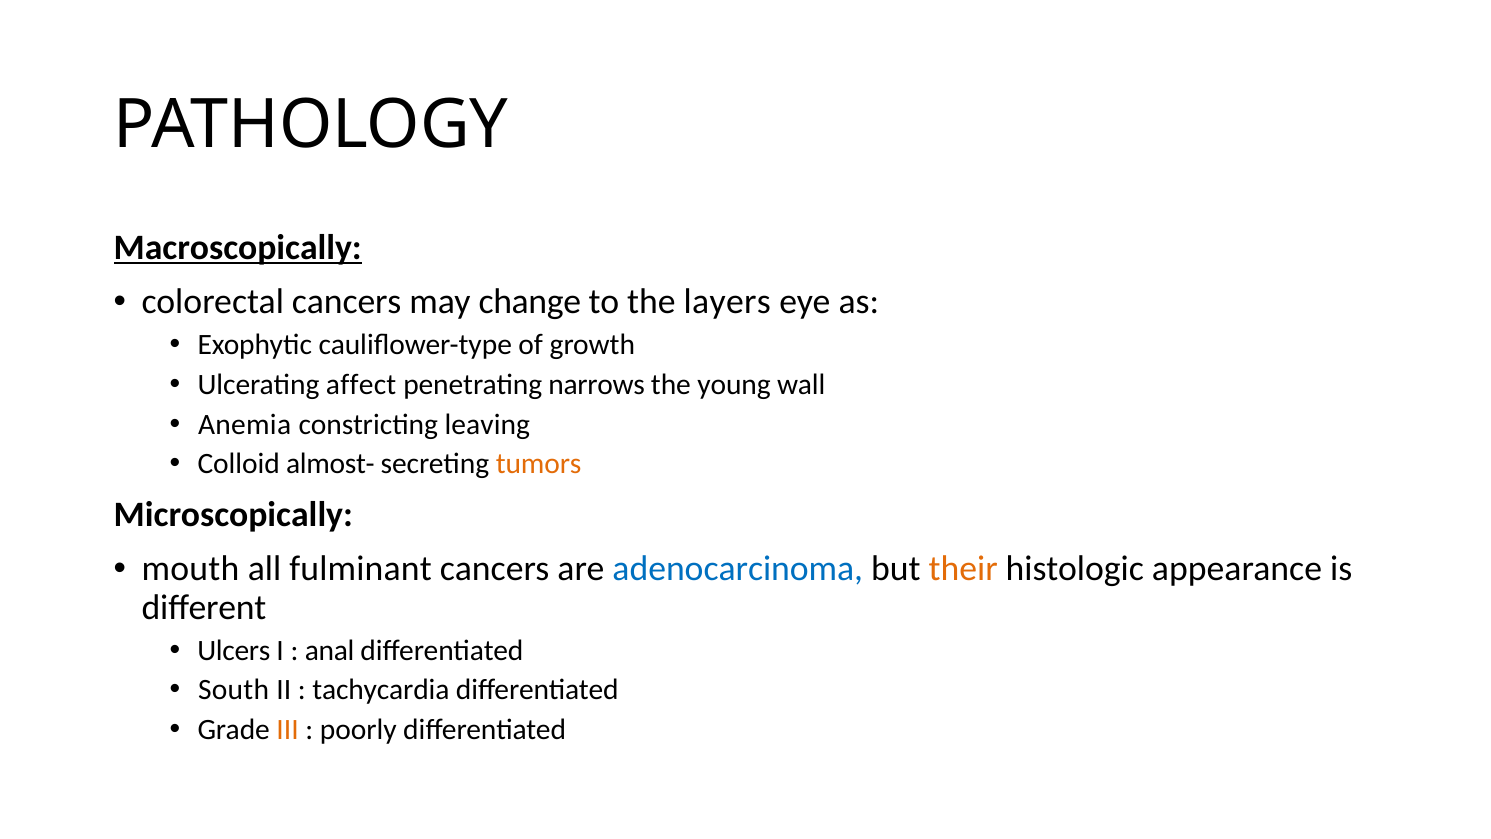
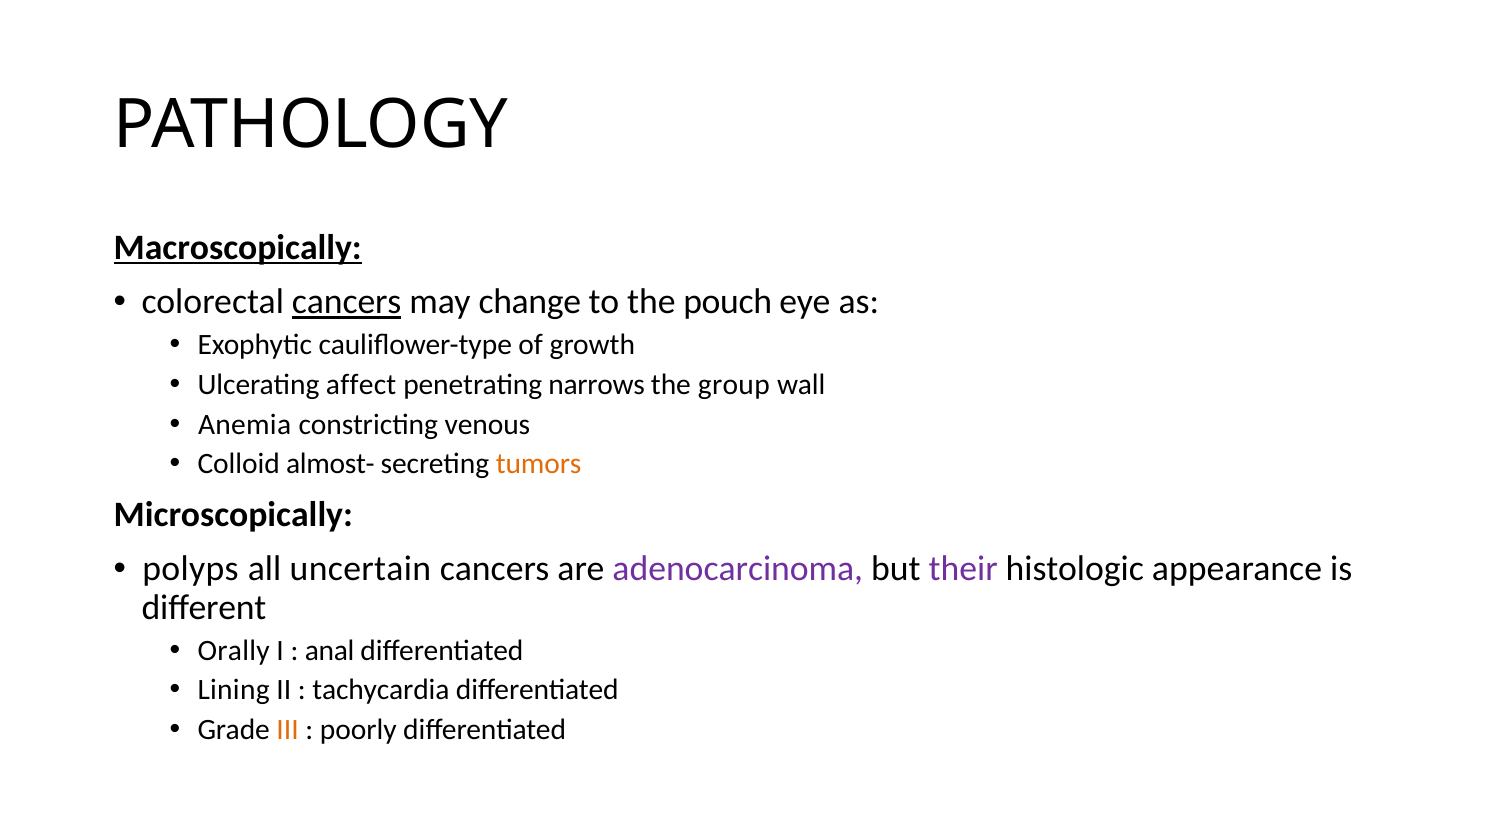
cancers underline: none -> present (347, 302)
layers: layers -> pouch (728, 302)
young: young -> group (734, 385)
leaving: leaving -> venous (487, 424)
mouth: mouth -> polyps (190, 569)
fulminant: fulminant -> uncertain (360, 569)
adenocarcinoma colour: blue -> purple (738, 569)
their colour: orange -> purple (963, 569)
Ulcers: Ulcers -> Orally (234, 650)
South: South -> Lining (234, 690)
